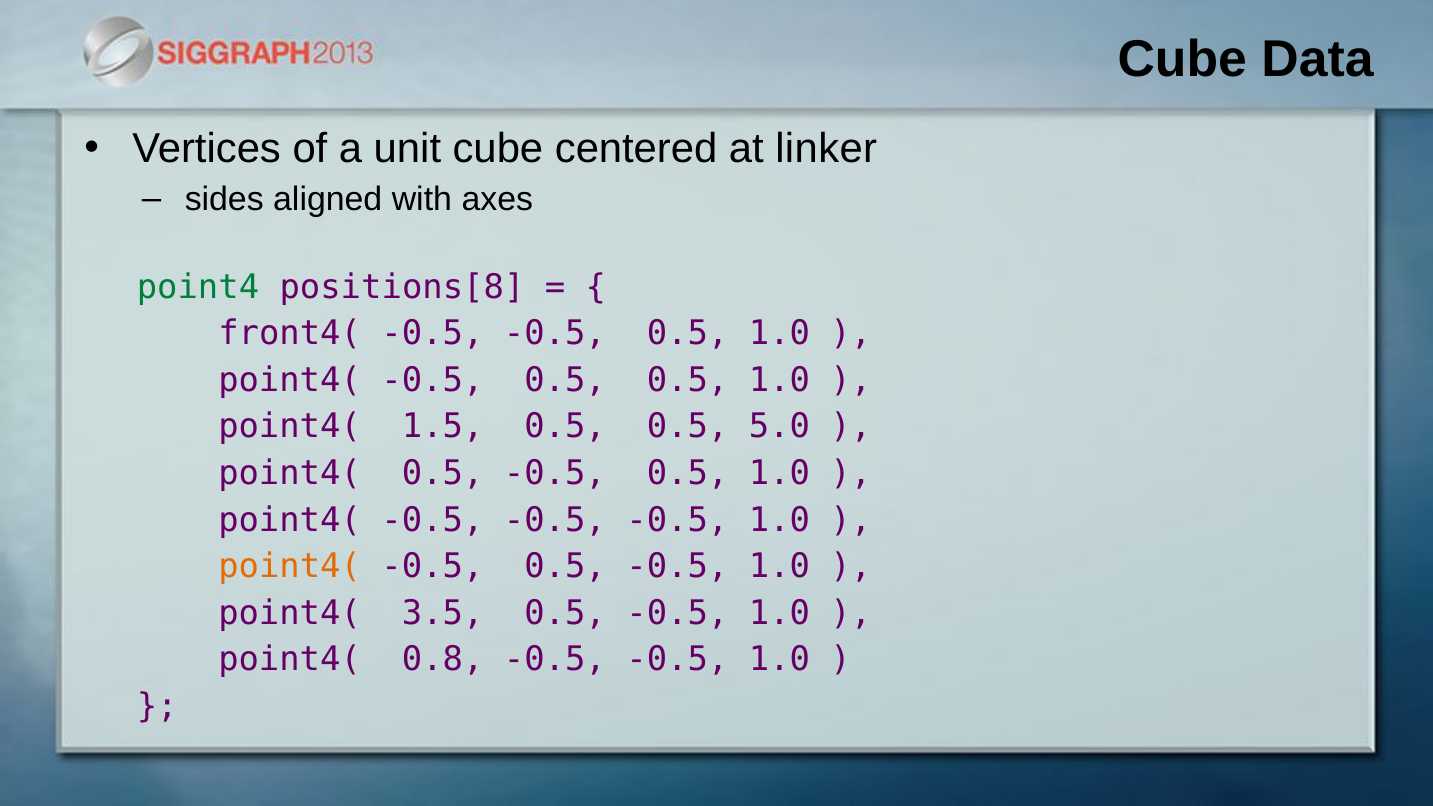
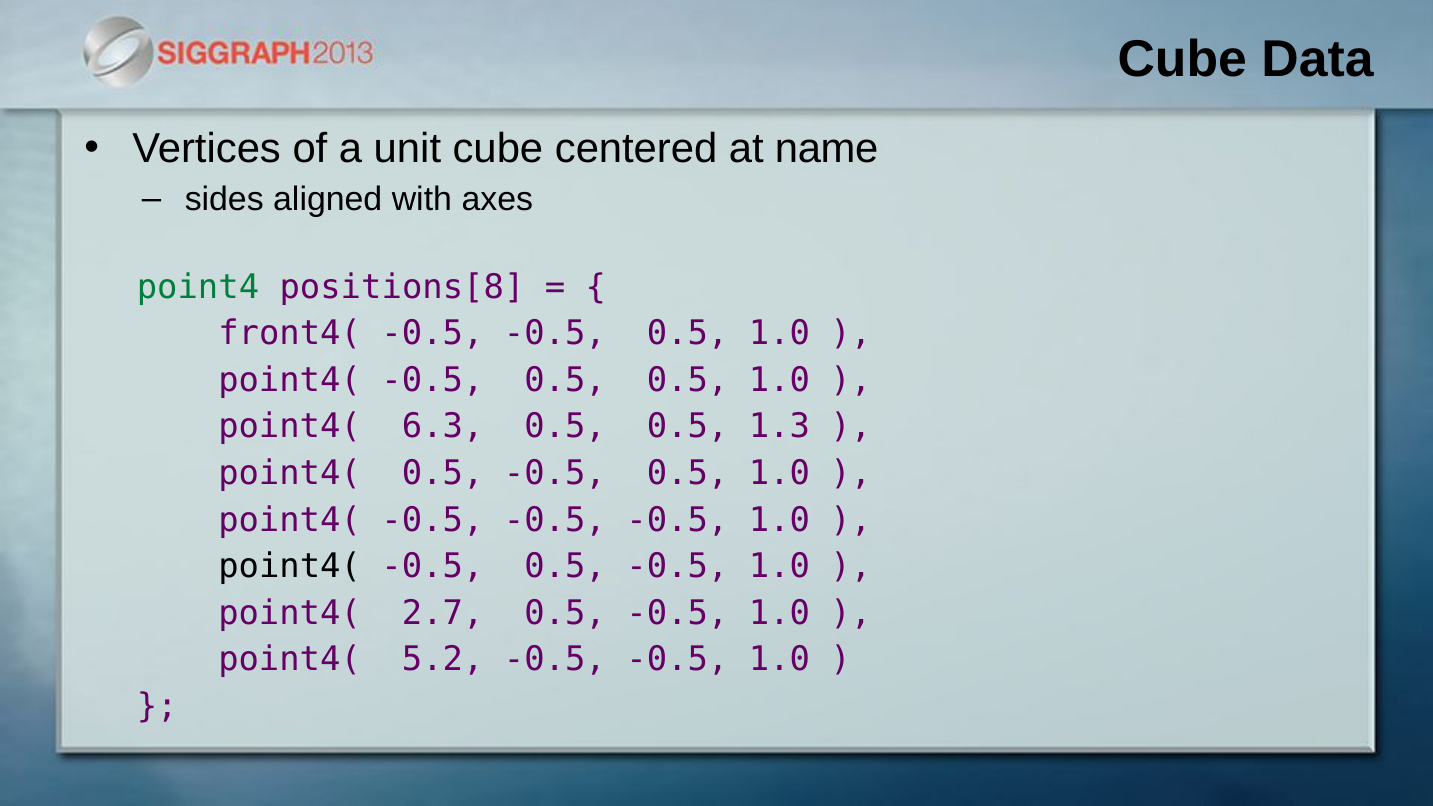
linker: linker -> name (827, 149)
1.5: 1.5 -> 6.3 (443, 427)
5.0: 5.0 -> 1.3 (779, 427)
point4( colour: orange -> black (290, 567)
3.5: 3.5 -> 2.7 (443, 613)
0.8: 0.8 -> 5.2 (443, 660)
